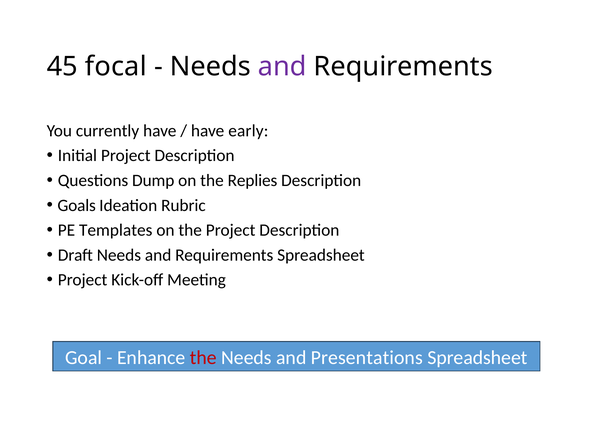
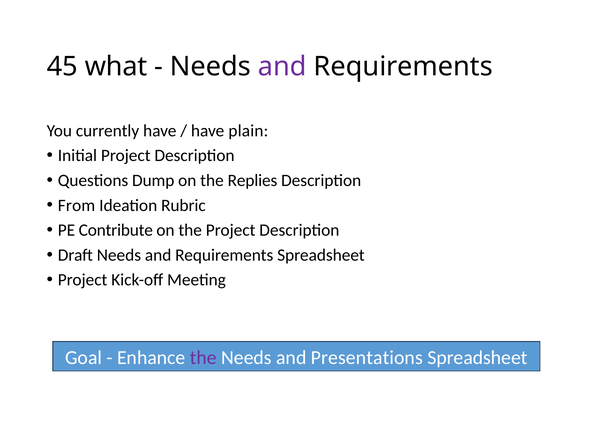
focal: focal -> what (116, 66)
early: early -> plain (248, 131)
Goals: Goals -> From (76, 205)
Templates: Templates -> Contribute (116, 230)
the colour: red -> purple (203, 358)
